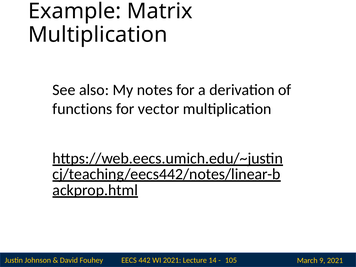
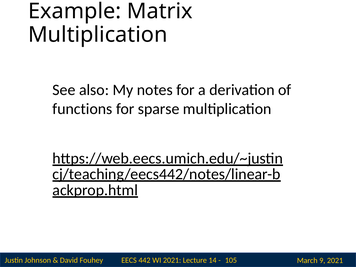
vector: vector -> sparse (159, 109)
